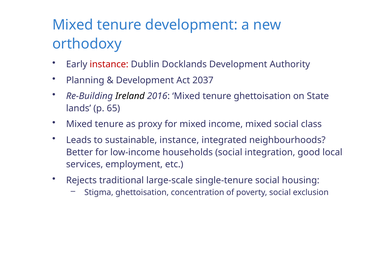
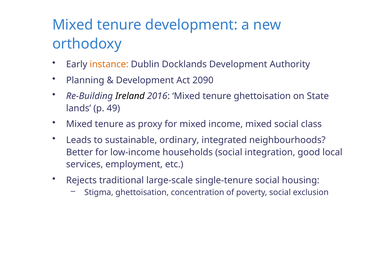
instance colour: red -> orange (109, 64)
2037: 2037 -> 2090 (203, 80)
65: 65 -> 49 (113, 108)
sustainable instance: instance -> ordinary (179, 140)
